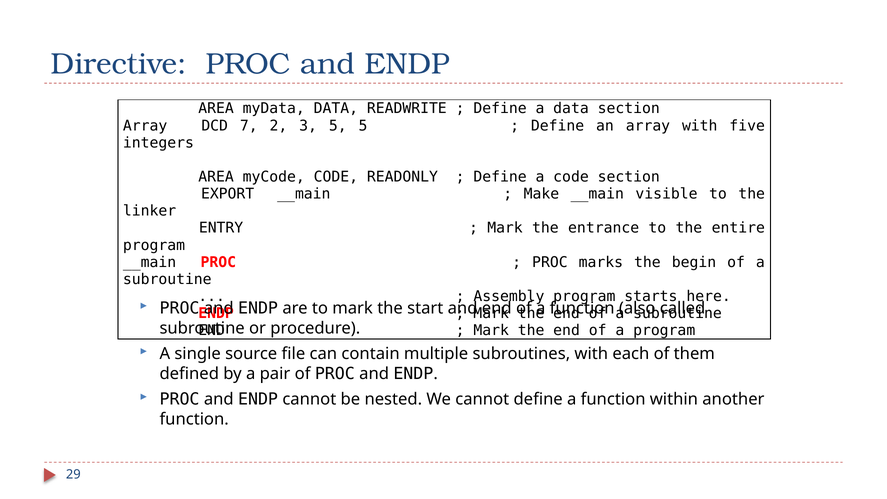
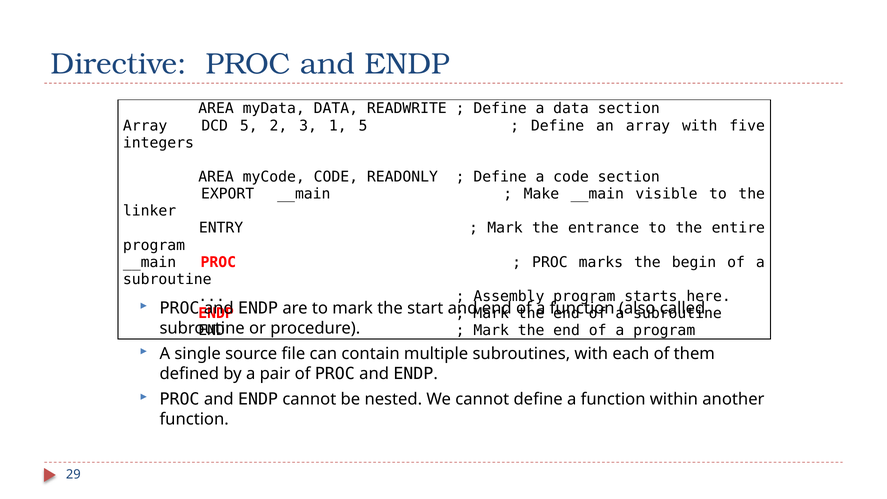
DCD 7: 7 -> 5 (249, 126)
3 5: 5 -> 1 (338, 126)
